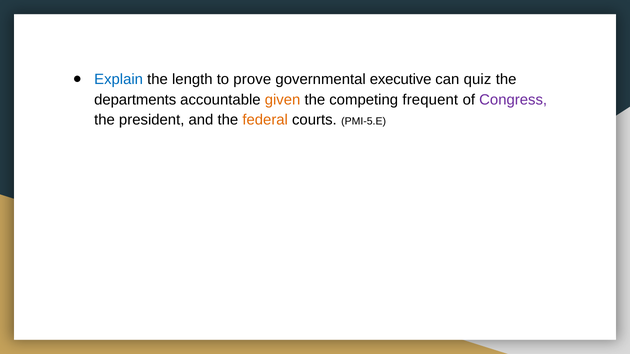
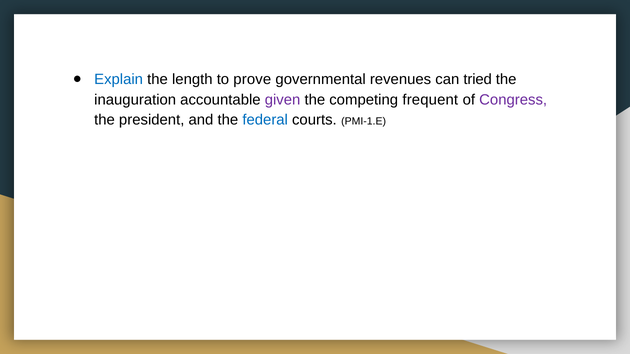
executive: executive -> revenues (401, 79)
quiz: quiz -> tried (478, 79)
departments: departments -> inauguration (135, 100)
given colour: orange -> purple (283, 100)
federal colour: orange -> blue (265, 120)
PMI-5.E: PMI-5.E -> PMI-1.E (364, 122)
